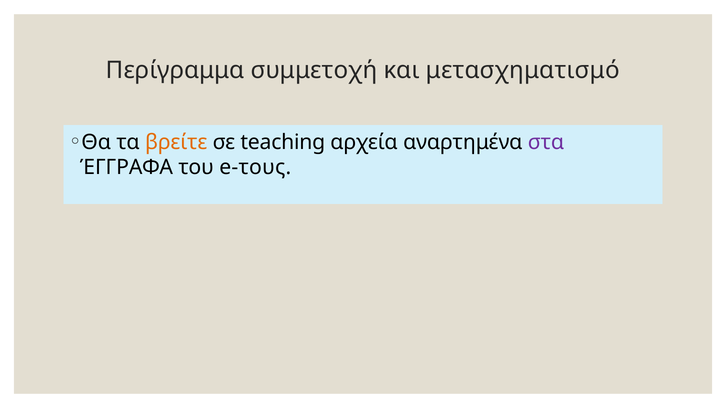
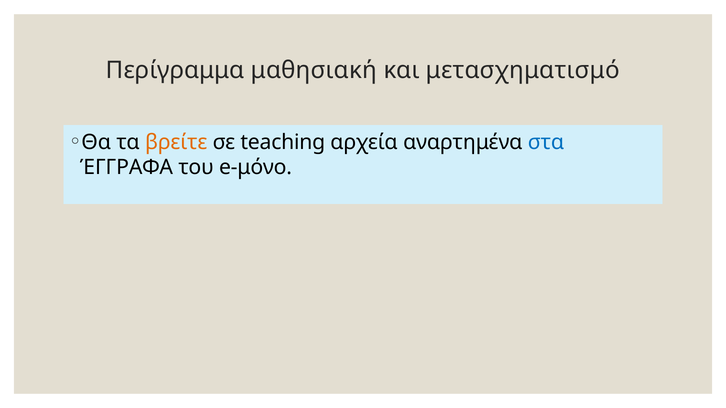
συμμετοχή: συμμετοχή -> μαθησιακή (314, 70)
στα colour: purple -> blue (546, 142)
e-τους: e-τους -> e-μόνο (255, 168)
